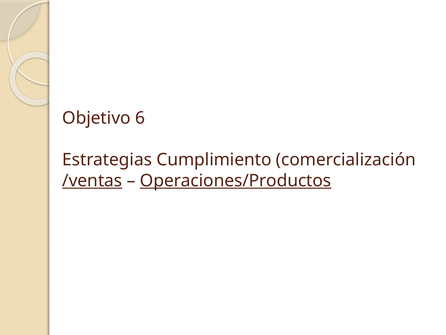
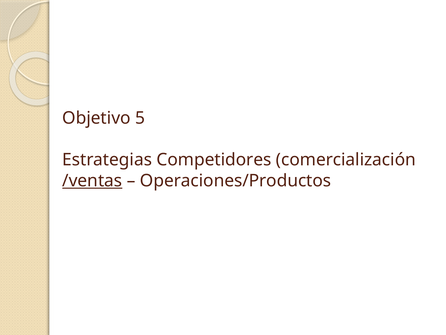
6: 6 -> 5 (140, 118)
Cumplimiento: Cumplimiento -> Competidores (214, 160)
Operaciones/Productos underline: present -> none (236, 180)
